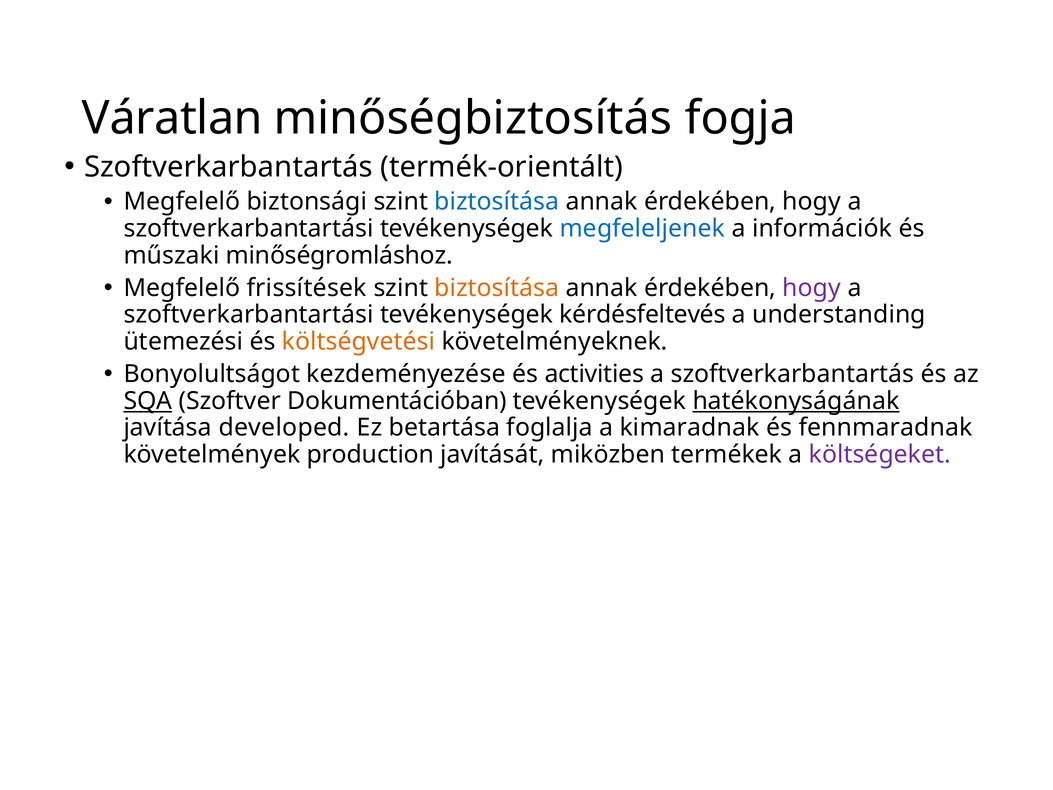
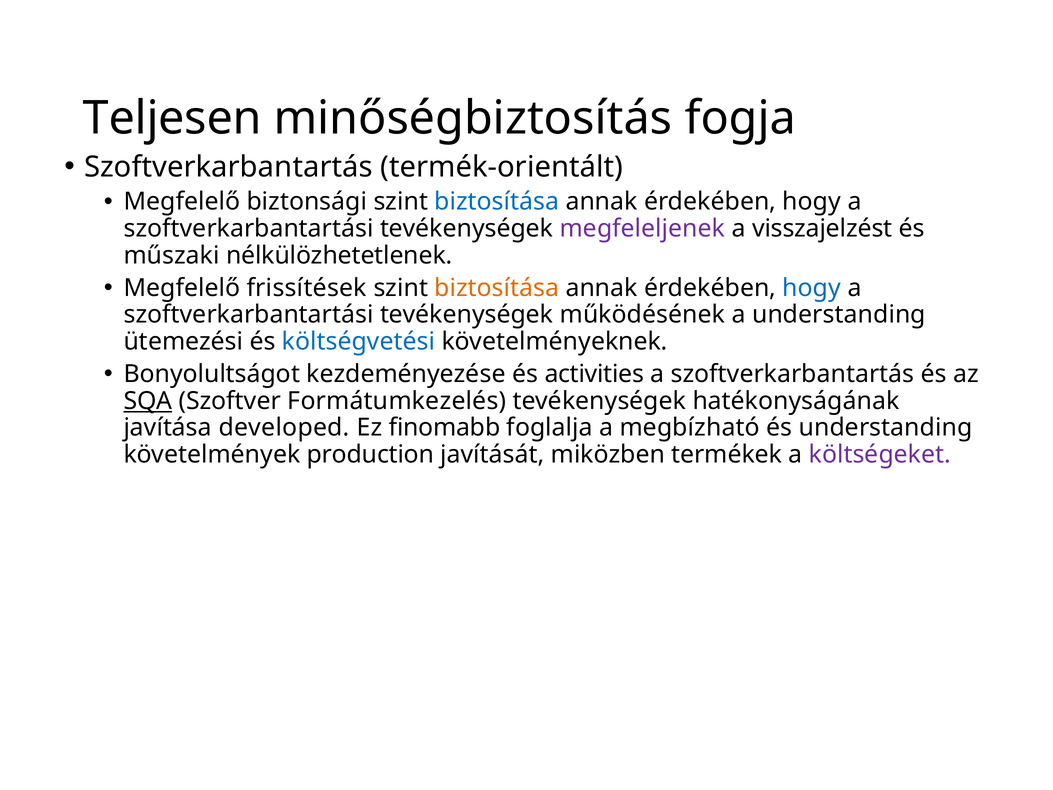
Váratlan: Váratlan -> Teljesen (172, 118)
megfeleljenek colour: blue -> purple (642, 229)
információk: információk -> visszajelzést (822, 229)
minőségromláshoz: minőségromláshoz -> nélkülözhetetlenek (339, 255)
hogy colour: purple -> blue (812, 288)
kérdésfeltevés: kérdésfeltevés -> működésének (642, 315)
költségvetési colour: orange -> blue (359, 341)
Dokumentációban: Dokumentációban -> Formátumkezelés (397, 401)
hatékonyságának underline: present -> none (796, 401)
betartása: betartása -> finomabb (445, 428)
kimaradnak: kimaradnak -> megbízható (690, 428)
és fennmaradnak: fennmaradnak -> understanding (886, 428)
